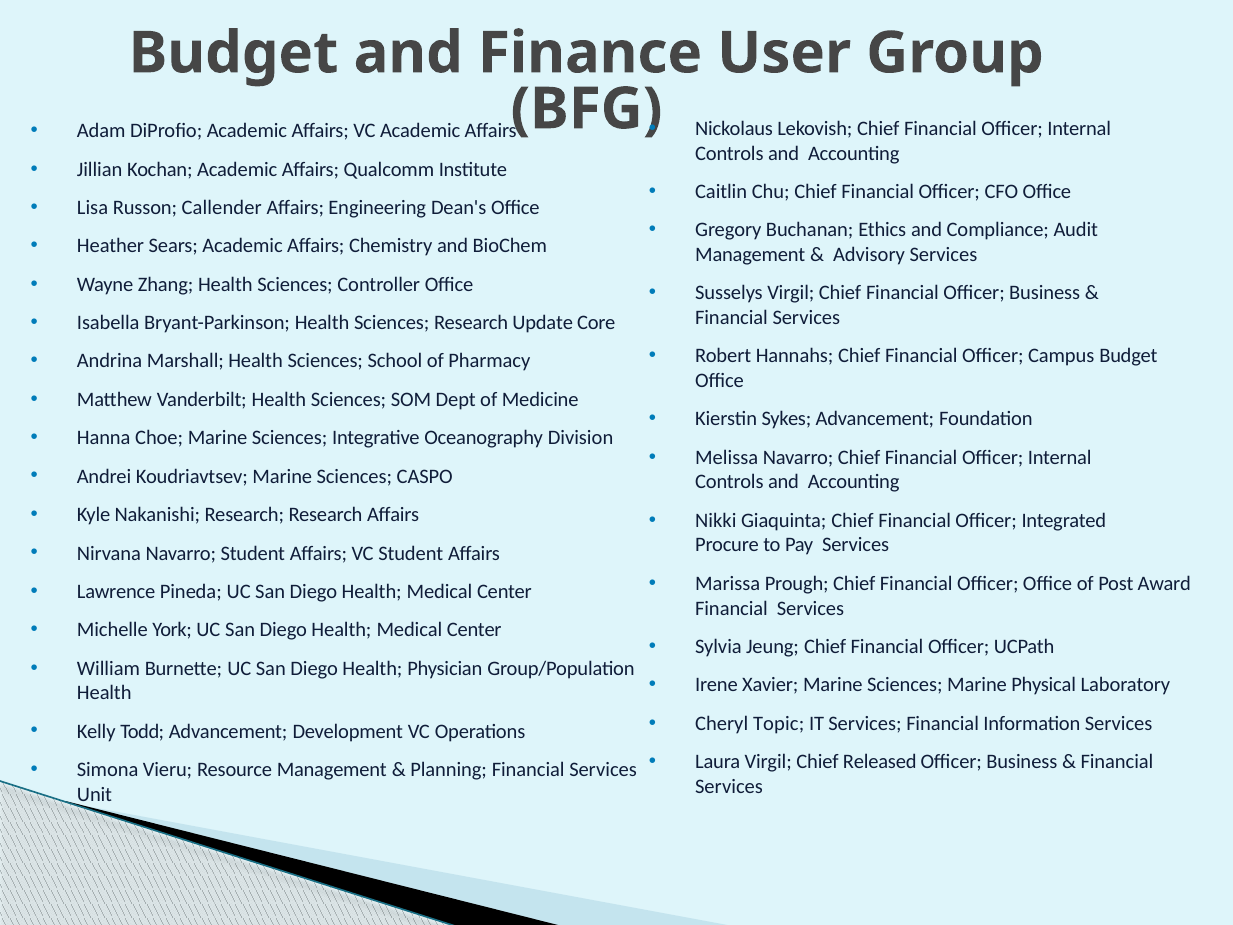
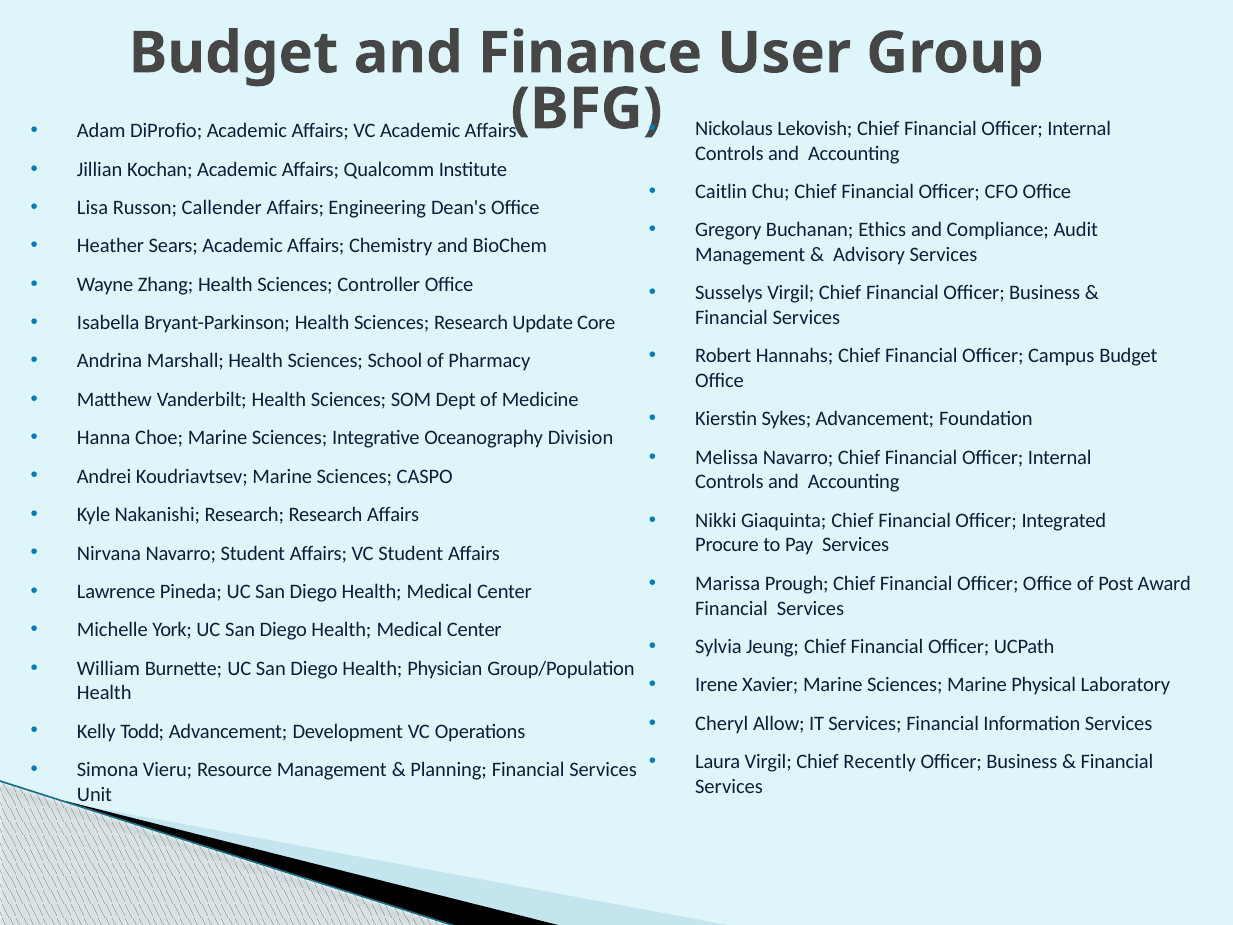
Topic: Topic -> Allow (779, 723)
Released: Released -> Recently (880, 761)
